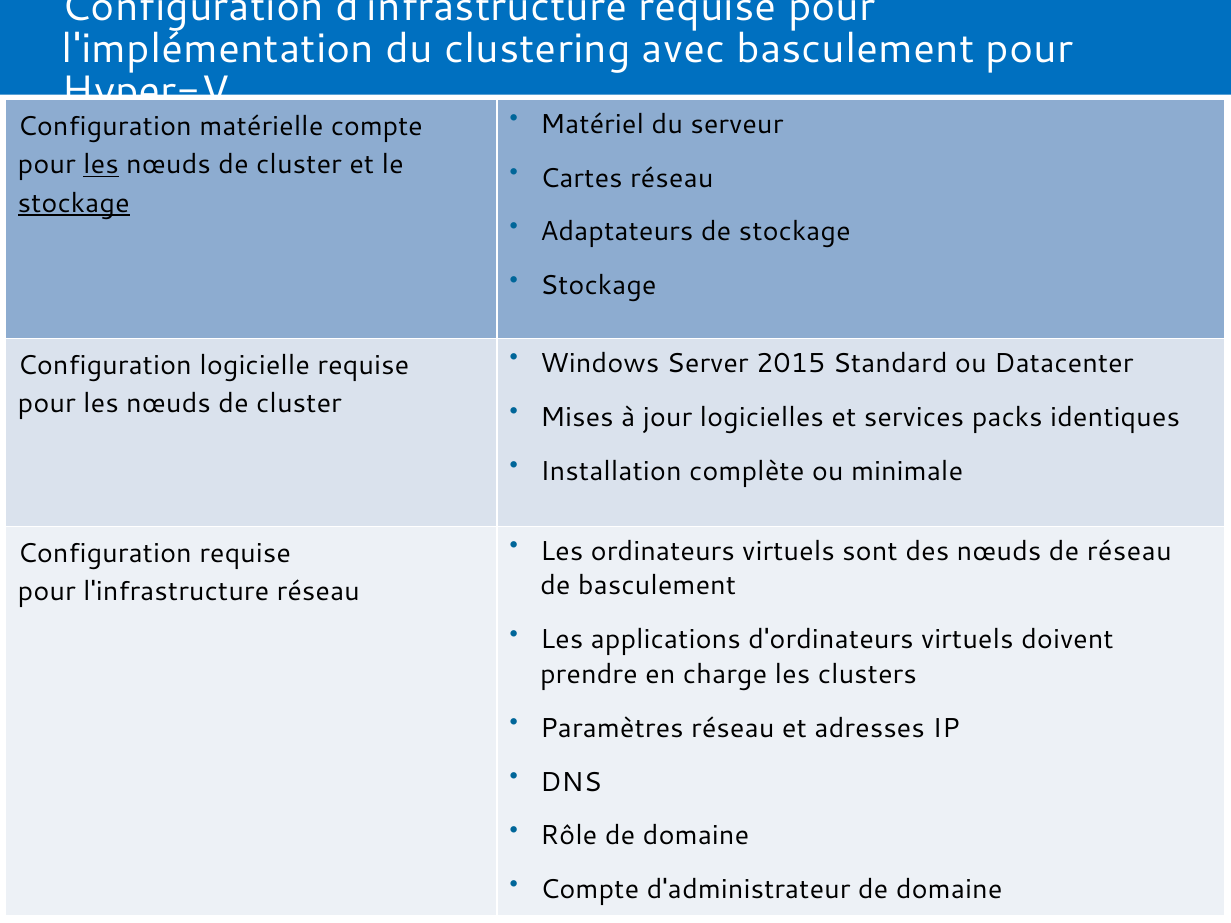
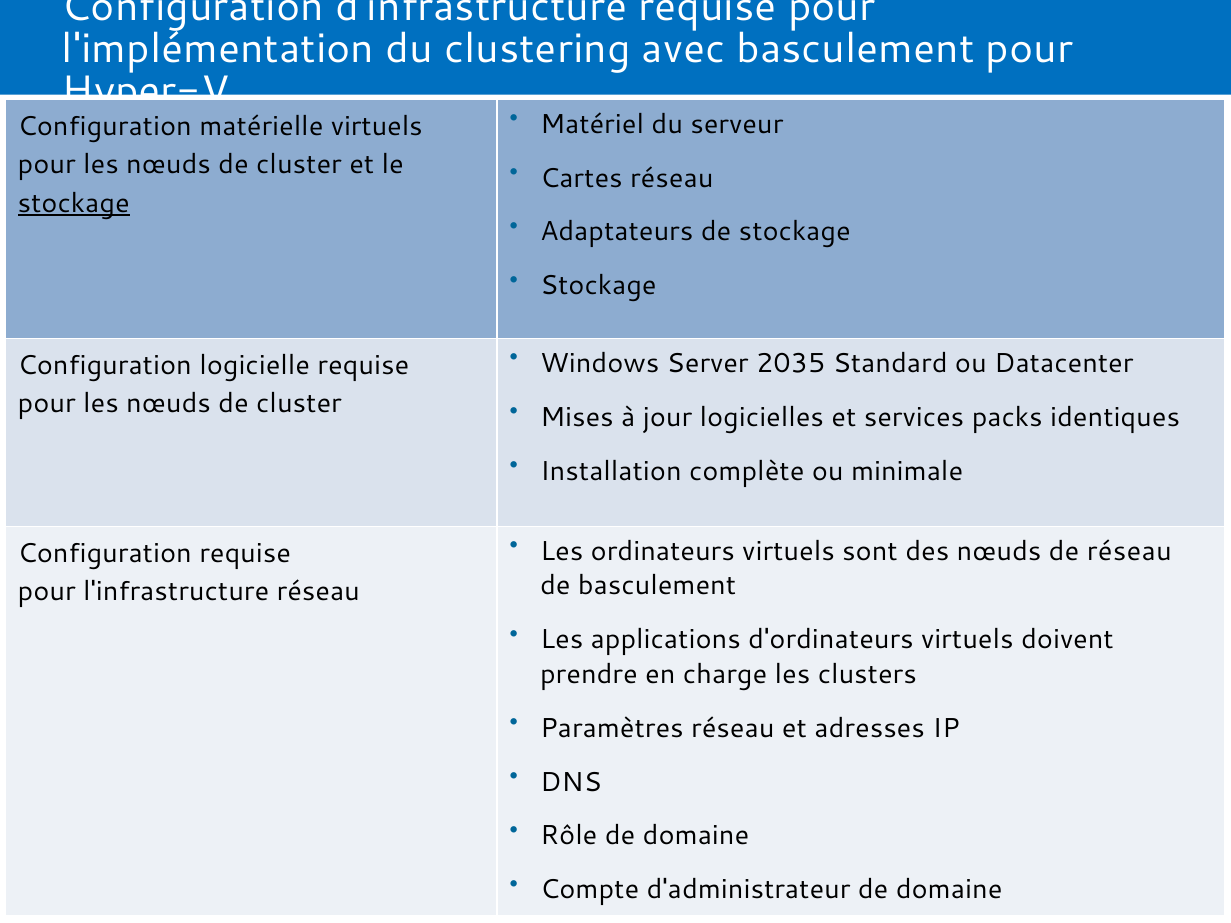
matérielle compte: compte -> virtuels (377, 126)
les underline: present -> none (101, 165)
2015: 2015 -> 2035 (791, 363)
